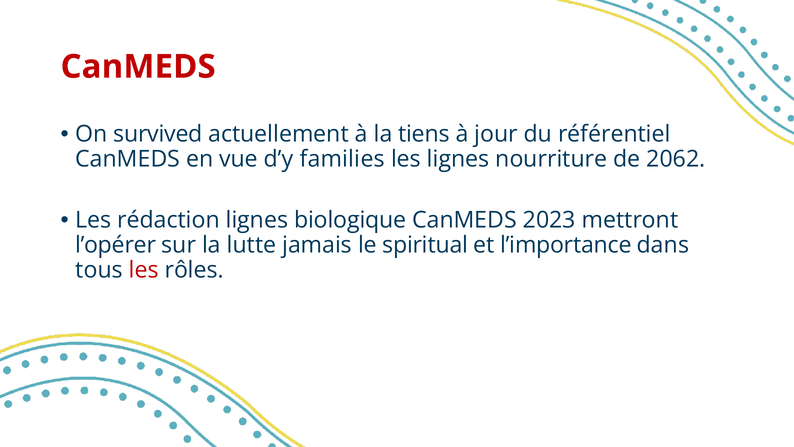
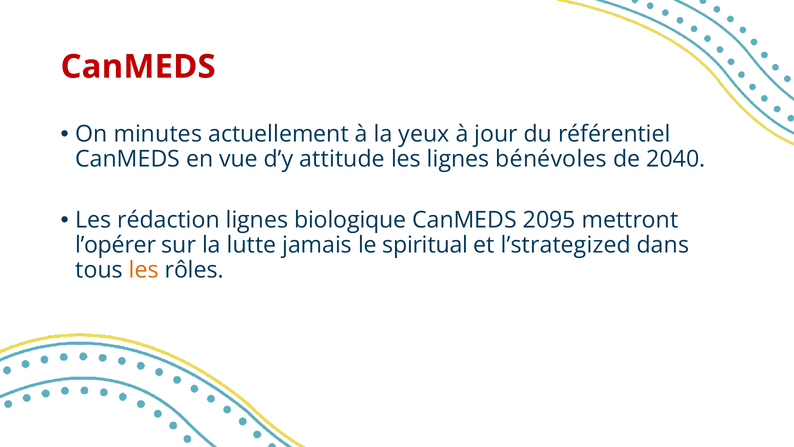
survived: survived -> minutes (158, 134)
tiens: tiens -> yeux (424, 134)
families: families -> attitude (342, 159)
nourriture: nourriture -> bénévoles (551, 159)
2062: 2062 -> 2040 (676, 159)
2023: 2023 -> 2095 (549, 220)
l’importance: l’importance -> l’strategized (566, 245)
les colour: red -> orange (144, 270)
